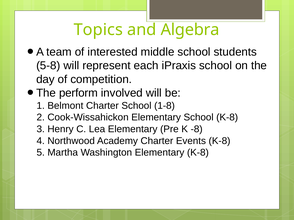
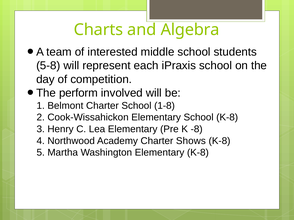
Topics: Topics -> Charts (98, 30)
Events: Events -> Shows (191, 141)
